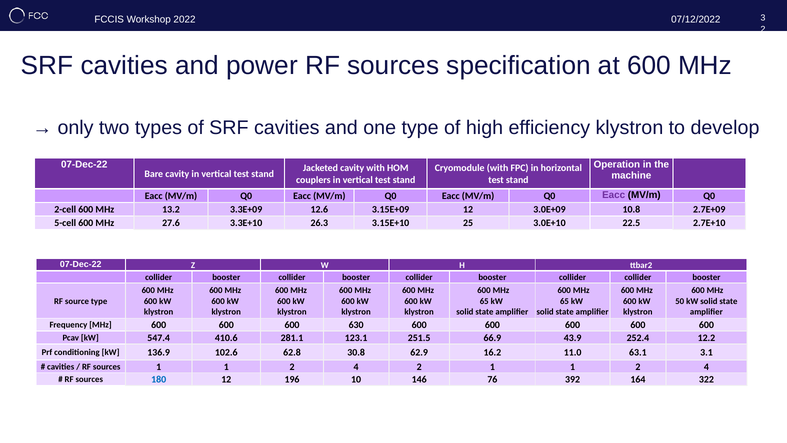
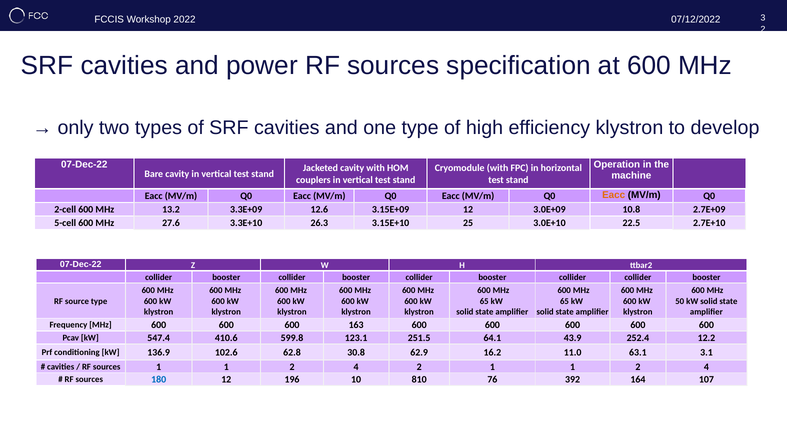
Eacc colour: purple -> orange (614, 195)
630: 630 -> 163 (356, 325)
281.1: 281.1 -> 599.8 (292, 338)
66.9: 66.9 -> 64.1 (492, 338)
146: 146 -> 810 (419, 379)
322: 322 -> 107 (706, 379)
